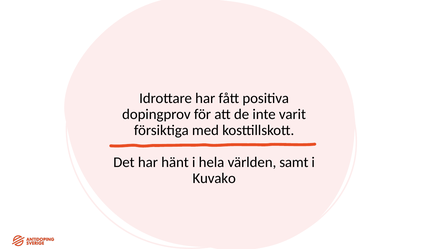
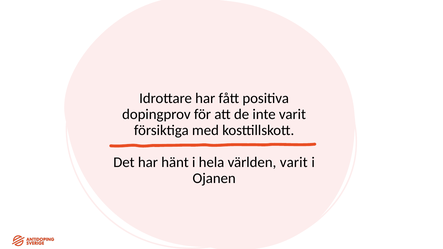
världen samt: samt -> varit (294, 162)
Kuvako: Kuvako -> Ojanen (214, 178)
